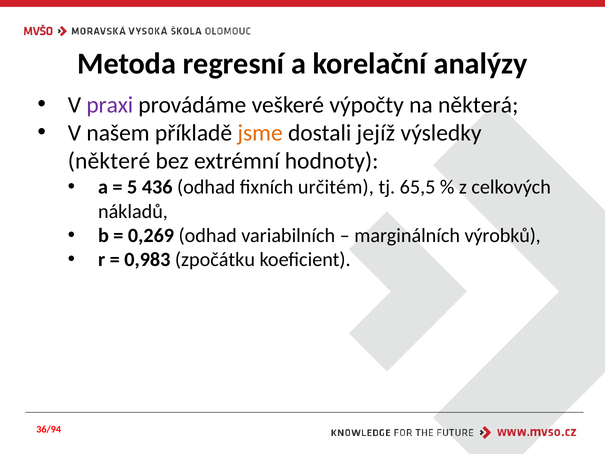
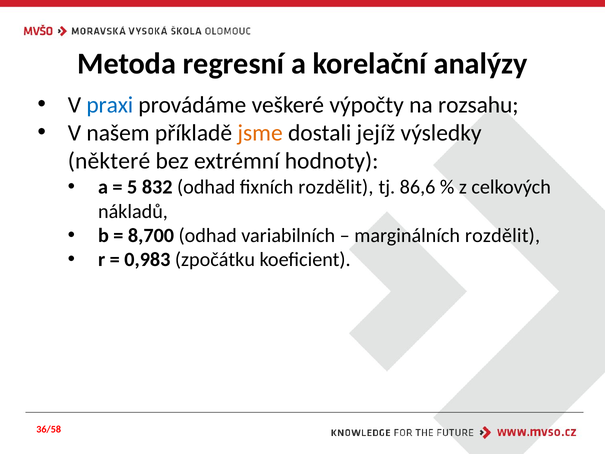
praxi colour: purple -> blue (110, 105)
některá: některá -> rozsahu (478, 105)
436: 436 -> 832 (157, 187)
fixních určitém: určitém -> rozdělit (336, 187)
65,5: 65,5 -> 86,6 (418, 187)
0,269: 0,269 -> 8,700 (151, 235)
marginálních výrobků: výrobků -> rozdělit (502, 235)
36/94: 36/94 -> 36/58 (49, 429)
